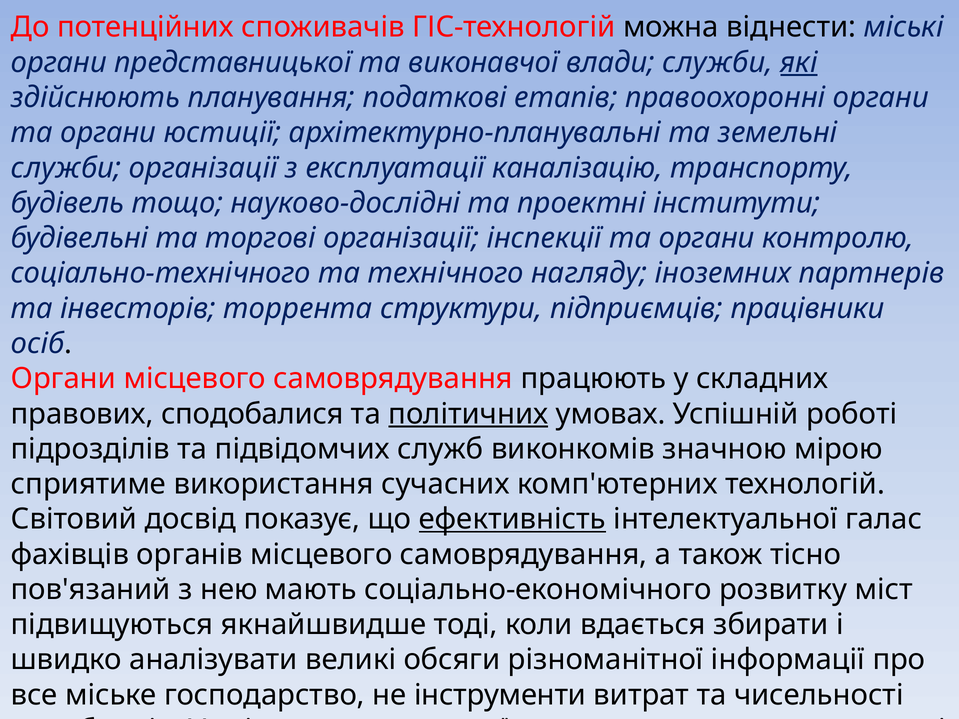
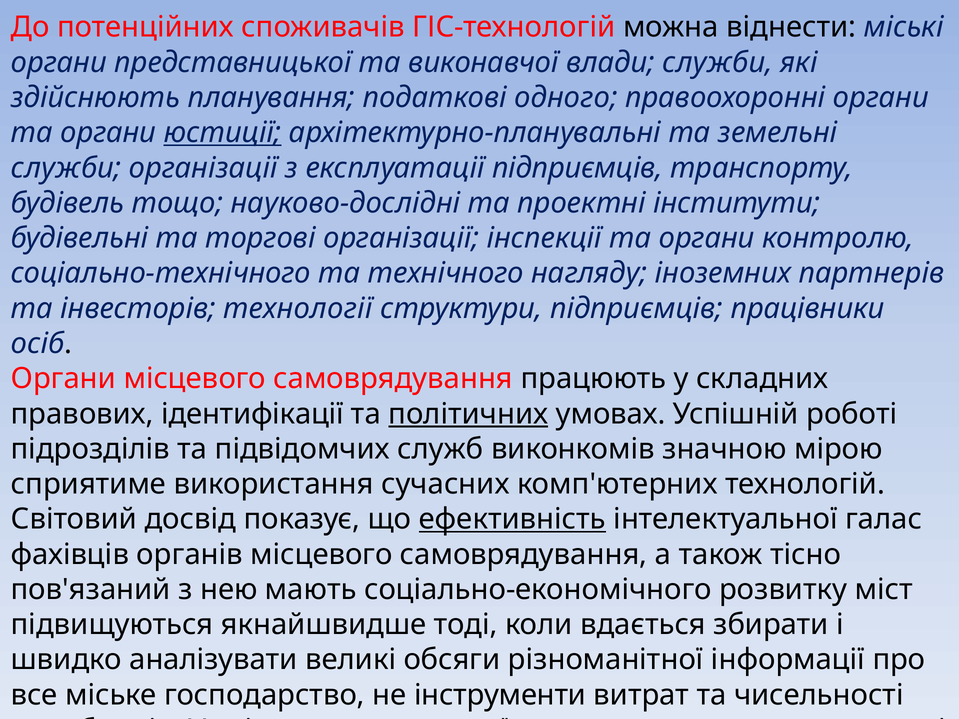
які underline: present -> none (799, 62)
етапів: етапів -> одного (566, 98)
юстиції underline: none -> present (223, 133)
експлуатації каналізацію: каналізацію -> підприємців (577, 168)
торрента: торрента -> технології (298, 309)
сподобалися: сподобалися -> ідентифікації (252, 414)
